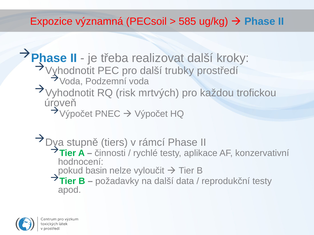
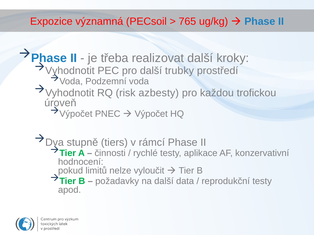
585: 585 -> 765 (187, 21)
mrtvých: mrtvých -> azbesty (159, 93)
basin: basin -> limitů (96, 171)
